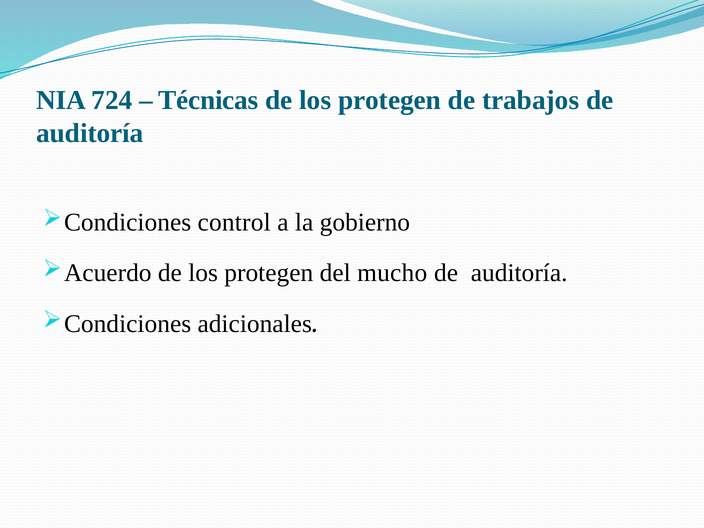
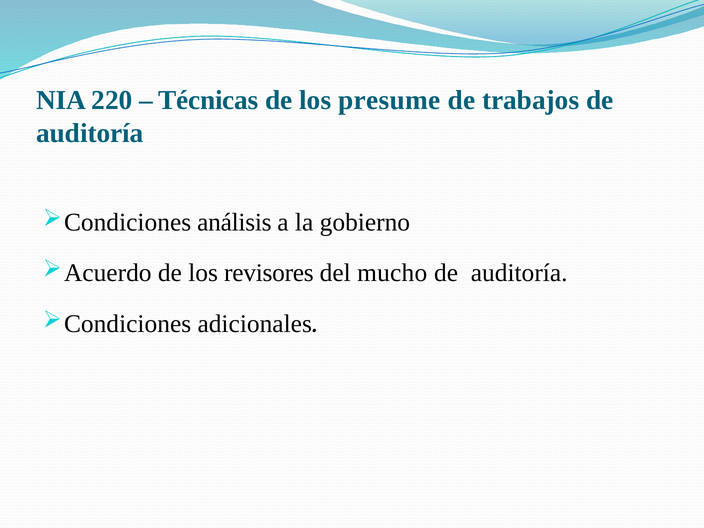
724: 724 -> 220 (112, 100)
protegen: protegen -> presume (389, 100)
control: control -> análisis (234, 222)
protegen: protegen -> revisores (269, 273)
